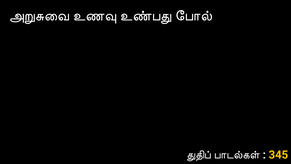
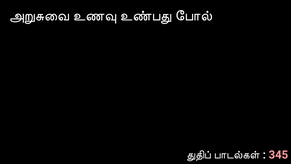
345 colour: yellow -> pink (278, 155)
